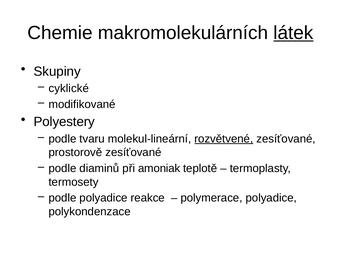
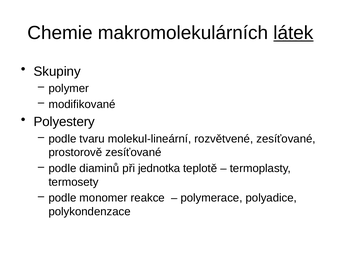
cyklické: cyklické -> polymer (69, 88)
rozvětvené underline: present -> none (224, 139)
amoniak: amoniak -> jednotka (159, 168)
podle polyadice: polyadice -> monomer (104, 198)
